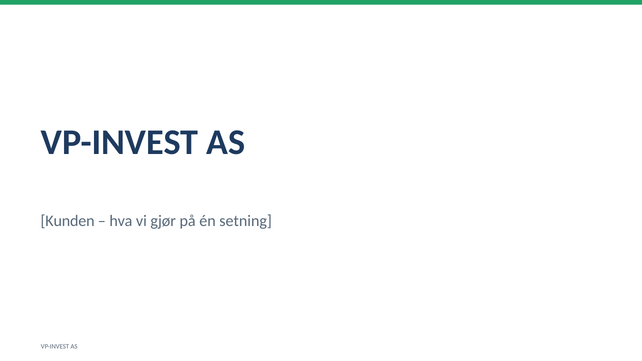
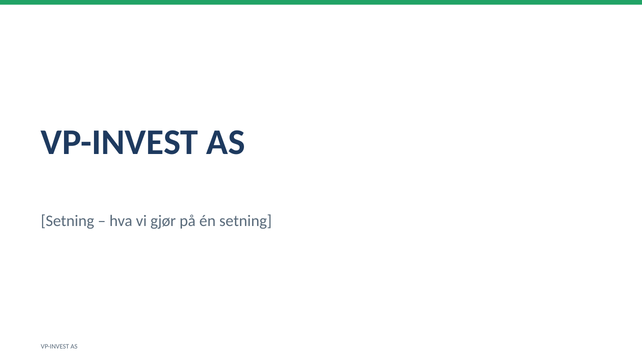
Kunden: Kunden -> Setning (68, 221)
